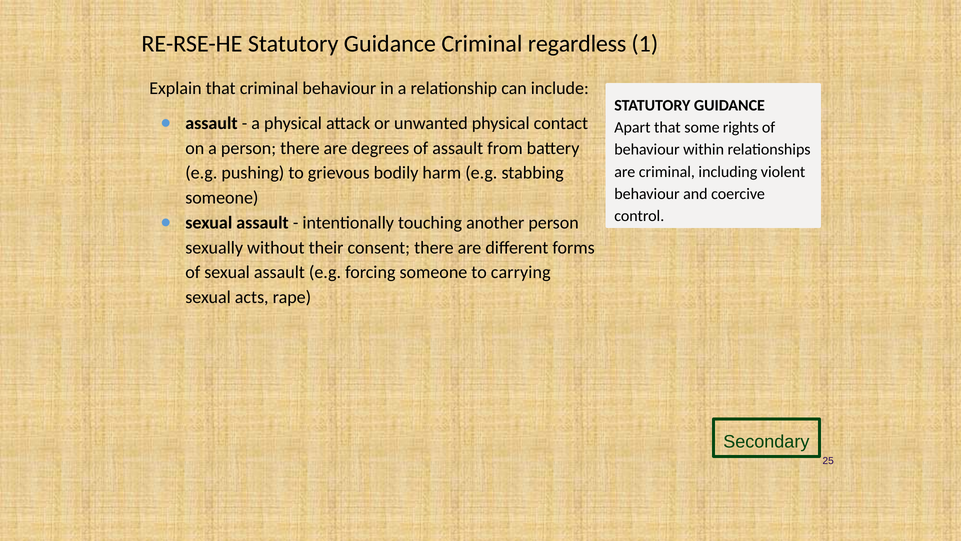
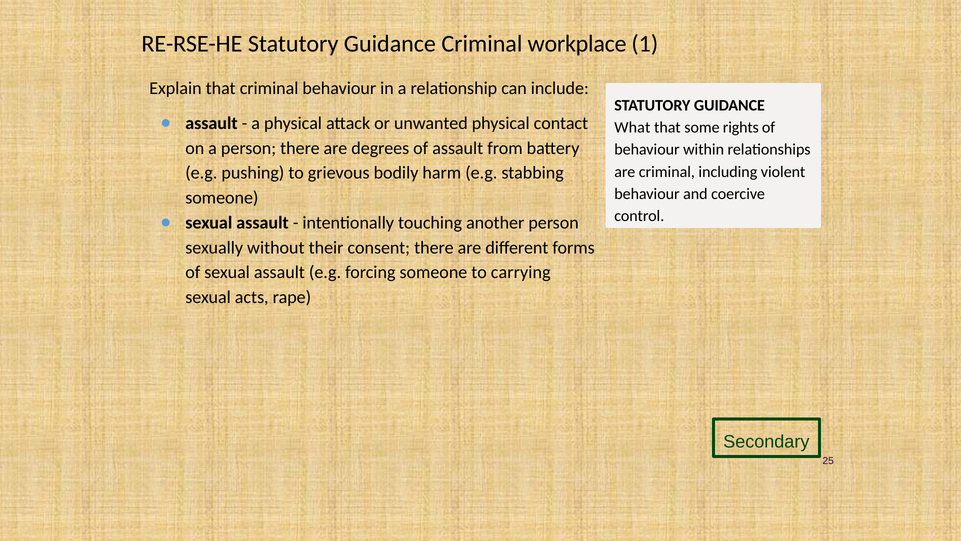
regardless: regardless -> workplace (577, 44)
Apart: Apart -> What (632, 127)
